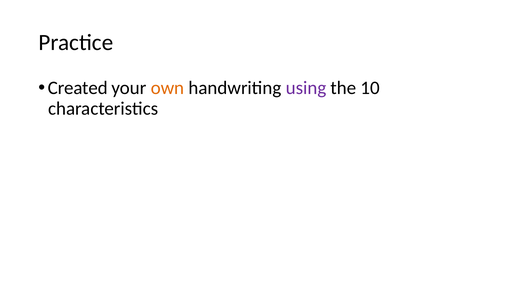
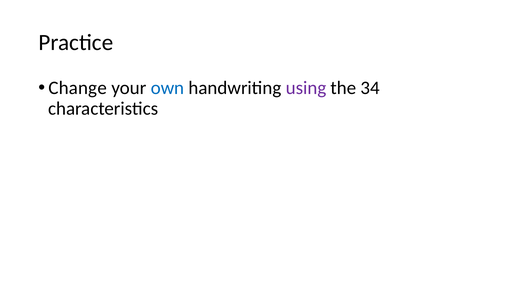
Created: Created -> Change (78, 88)
own colour: orange -> blue (168, 88)
10: 10 -> 34 (370, 88)
